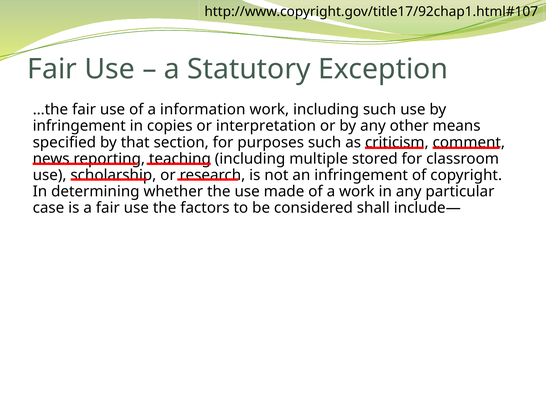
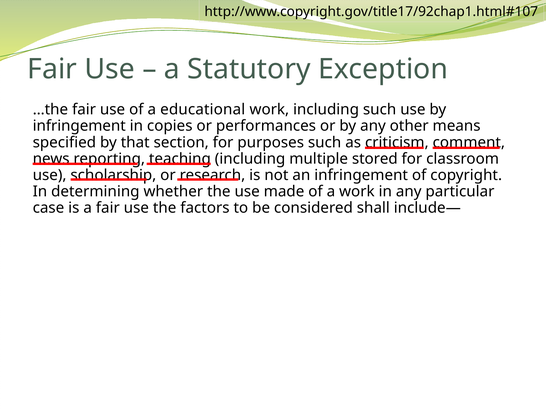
a information: information -> educational (203, 110)
interpretation: interpretation -> performances (266, 126)
